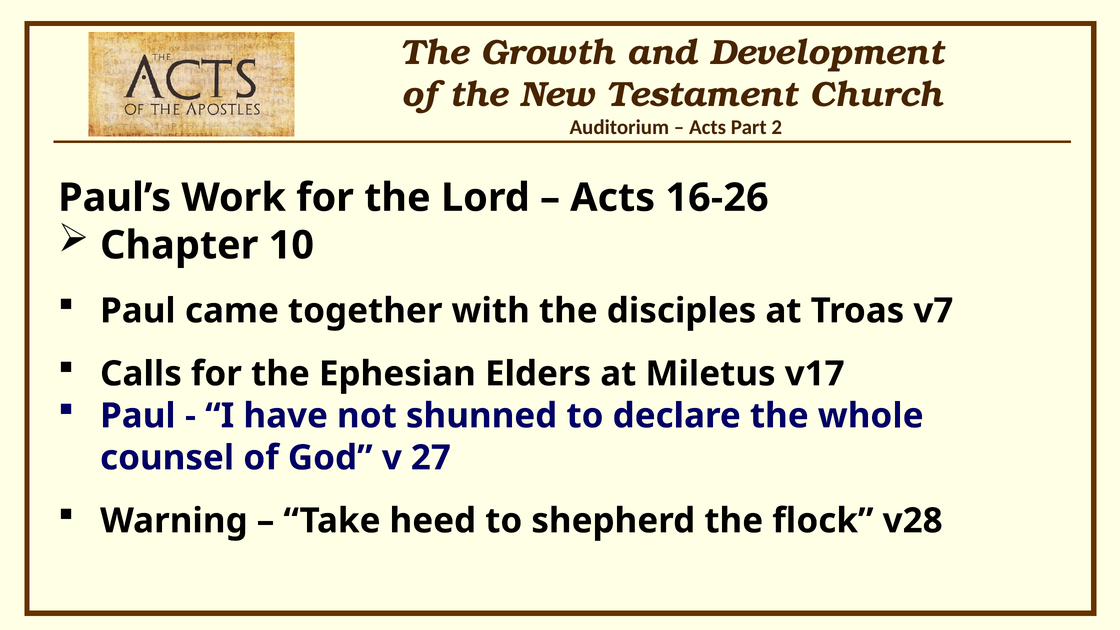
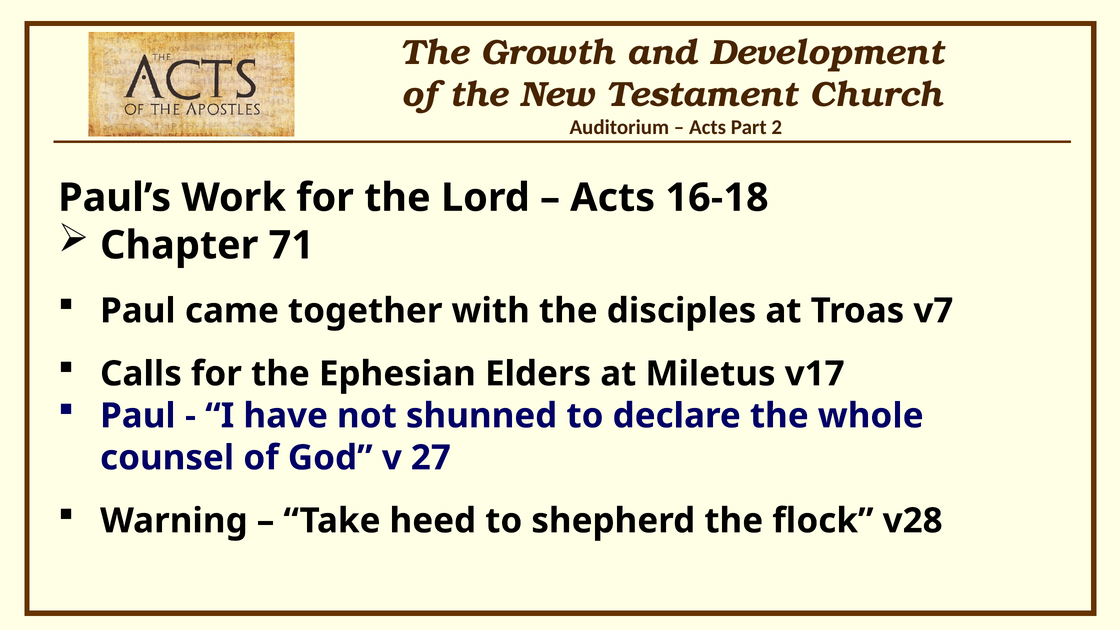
16-26: 16-26 -> 16-18 (717, 198)
10: 10 -> 71 (291, 245)
